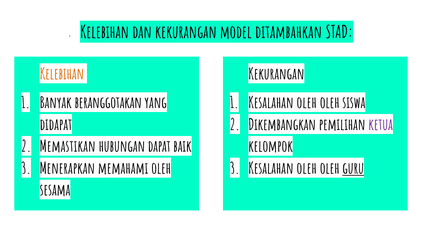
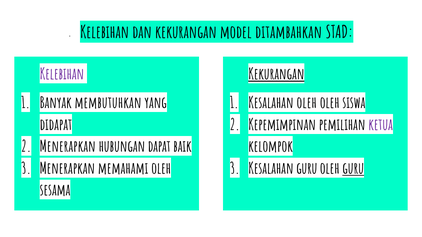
Kelebihan colour: orange -> purple (62, 74)
Kekurangan underline: none -> present (276, 74)
beranggotakan: beranggotakan -> membutuhkan (108, 103)
Dikembangkan: Dikembangkan -> Kepemimpinan (282, 125)
Memastikan: Memastikan -> Menerapkan (68, 147)
oleh: oleh -> guru (307, 169)
